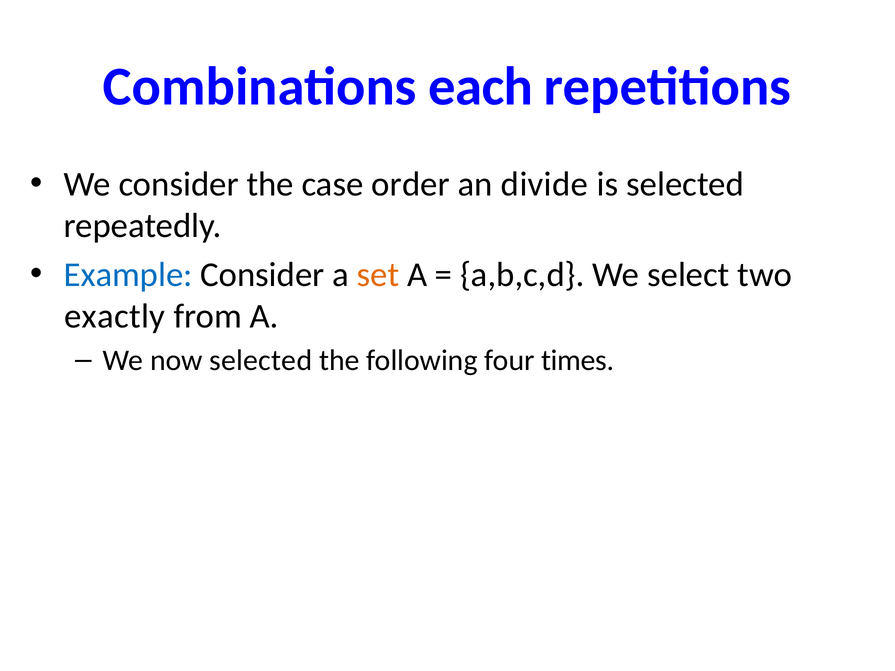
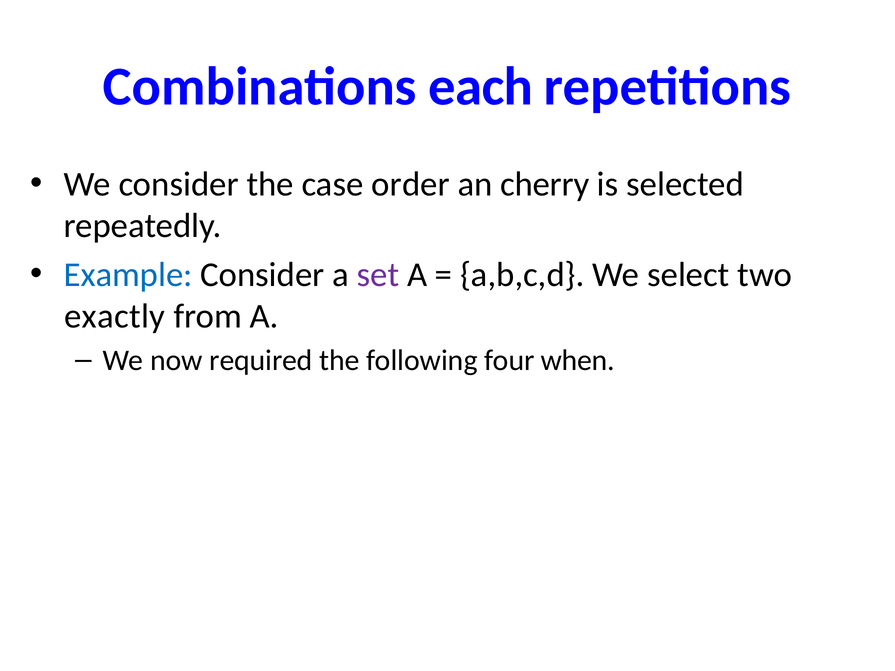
divide: divide -> cherry (545, 184)
set colour: orange -> purple (378, 275)
now selected: selected -> required (261, 361)
times: times -> when (578, 361)
